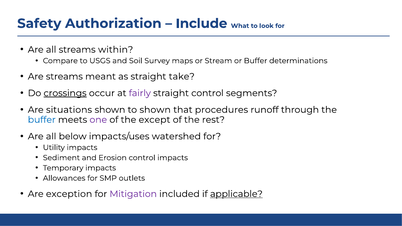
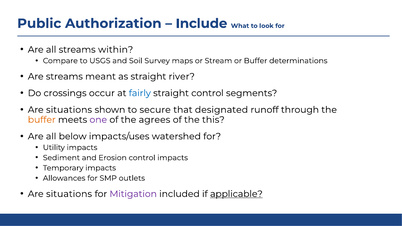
Safety: Safety -> Public (39, 23)
take: take -> river (182, 77)
crossings underline: present -> none (65, 93)
fairly colour: purple -> blue (140, 93)
to shown: shown -> secure (155, 110)
procedures: procedures -> designated (221, 110)
buffer colour: blue -> orange (42, 120)
except: except -> agrees (154, 120)
rest: rest -> this (213, 120)
exception: exception -> situations (69, 194)
